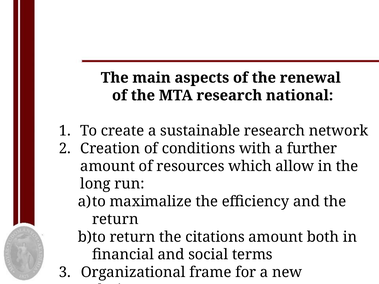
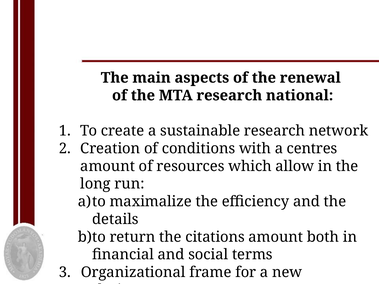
further: further -> centres (312, 149)
return: return -> details (115, 219)
